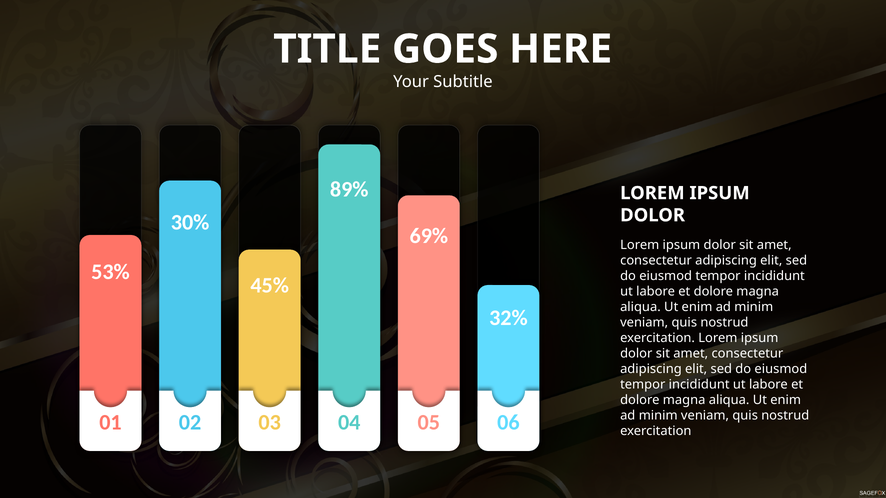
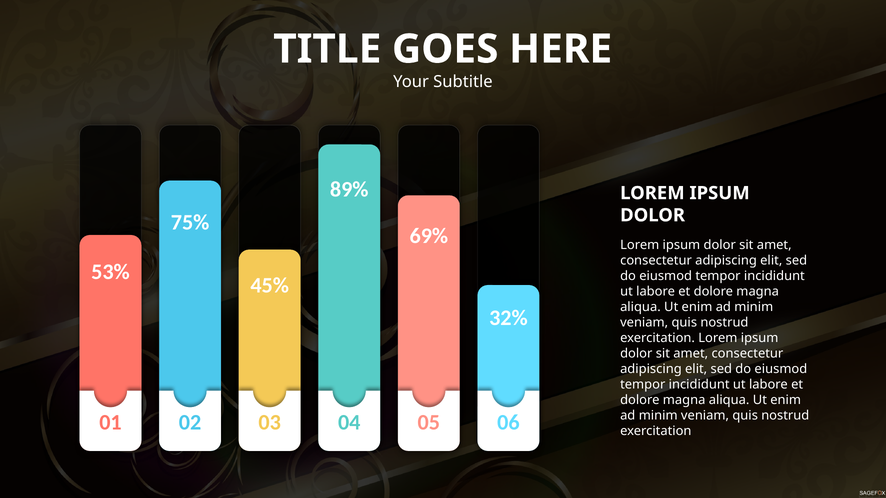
30%: 30% -> 75% (190, 223)
